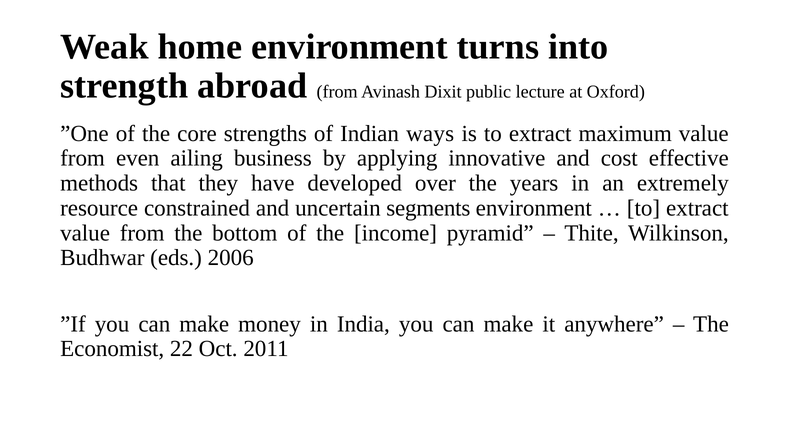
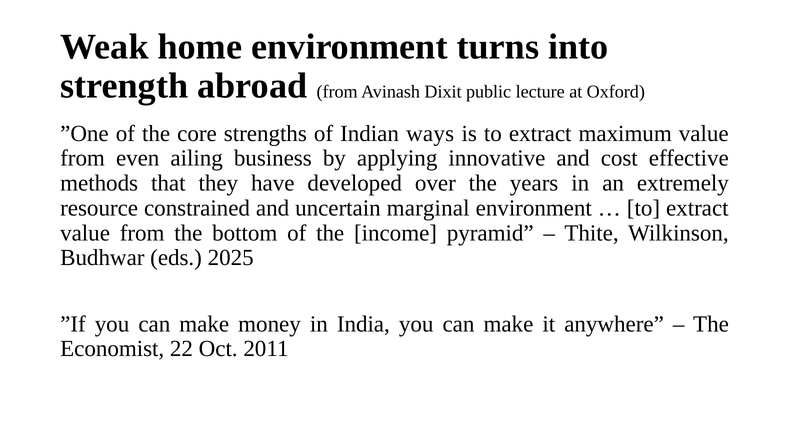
segments: segments -> marginal (428, 208)
2006: 2006 -> 2025 (231, 258)
